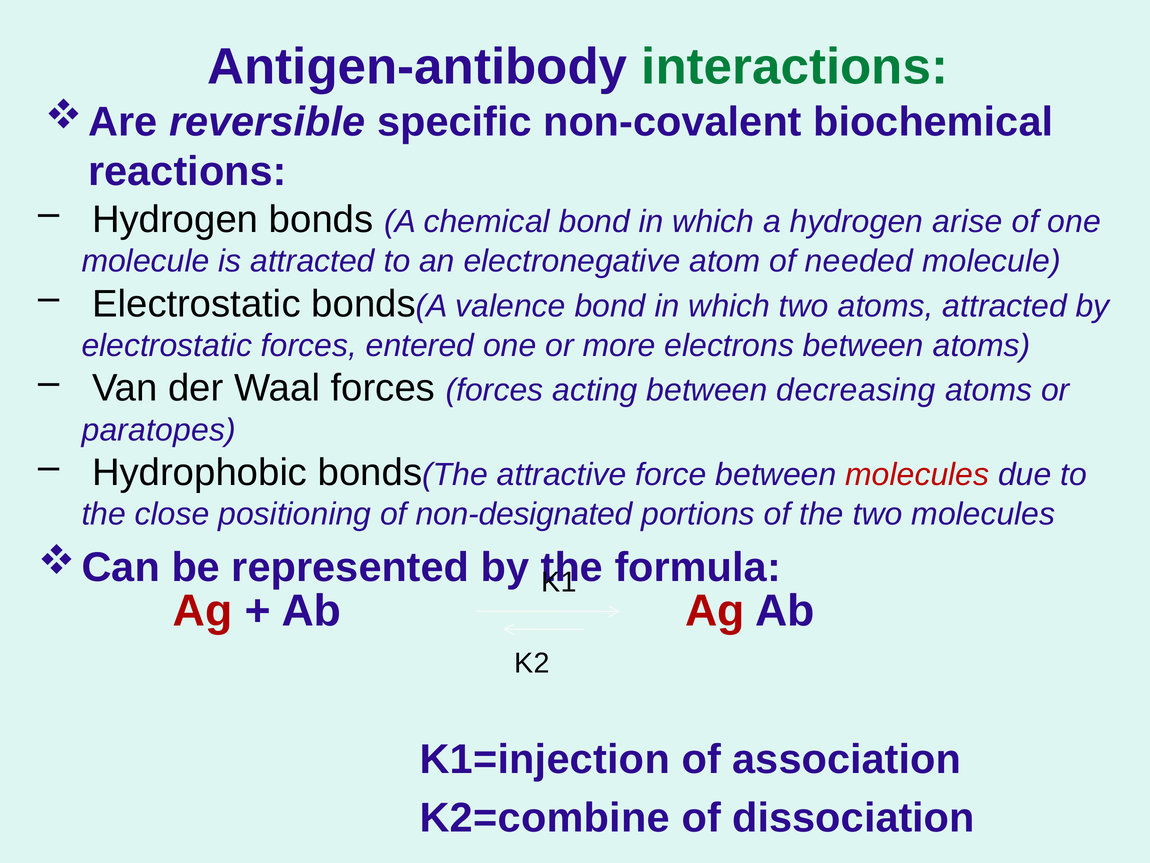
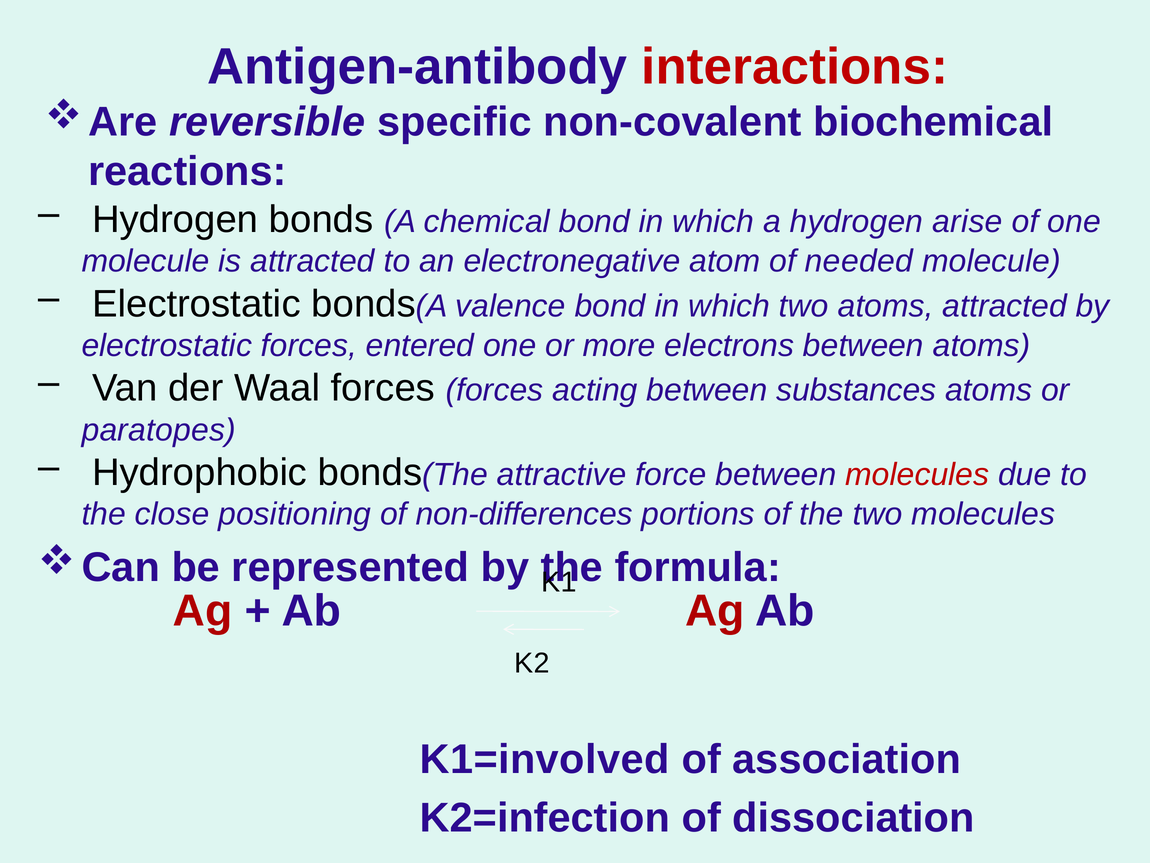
interactions colour: green -> red (795, 67)
decreasing: decreasing -> substances (856, 390)
non-designated: non-designated -> non-differences (524, 514)
K1=injection: K1=injection -> K1=involved (545, 759)
K2=combine: K2=combine -> K2=infection (545, 817)
